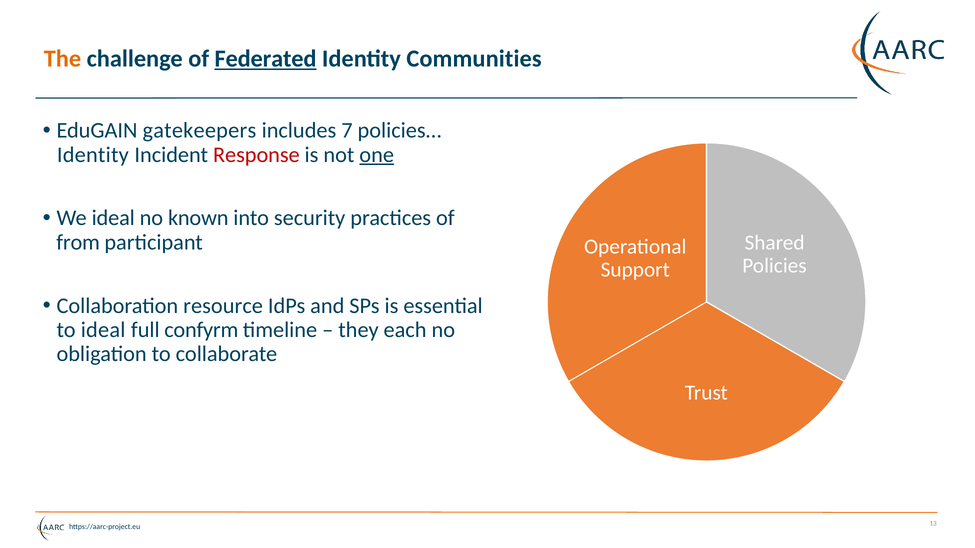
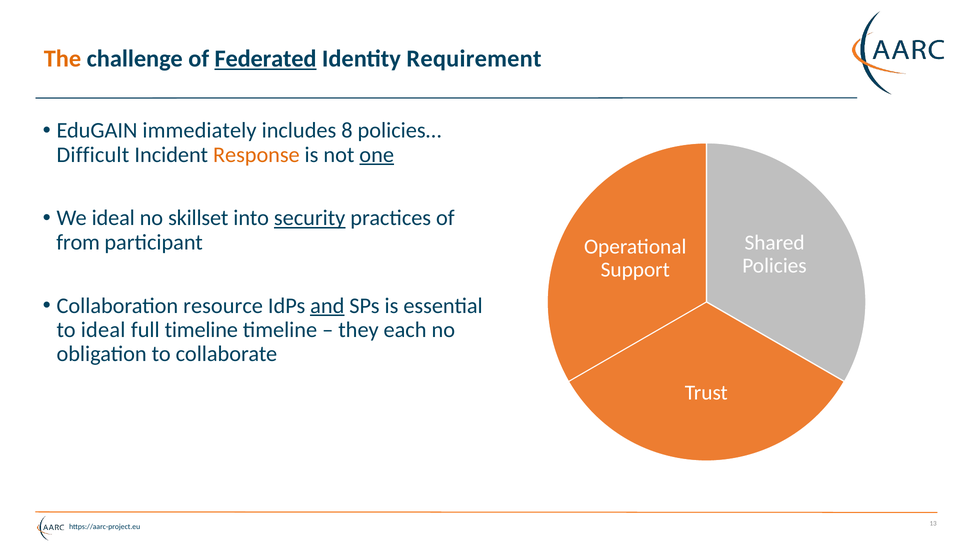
Communities: Communities -> Requirement (474, 59)
gatekeepers: gatekeepers -> immediately (199, 131)
7: 7 -> 8 (347, 131)
Identity: Identity -> Difficult (93, 155)
Response colour: red -> orange (256, 155)
known: known -> skillset (198, 218)
security underline: none -> present (310, 218)
and underline: none -> present (327, 306)
full confyrm: confyrm -> timeline (201, 330)
